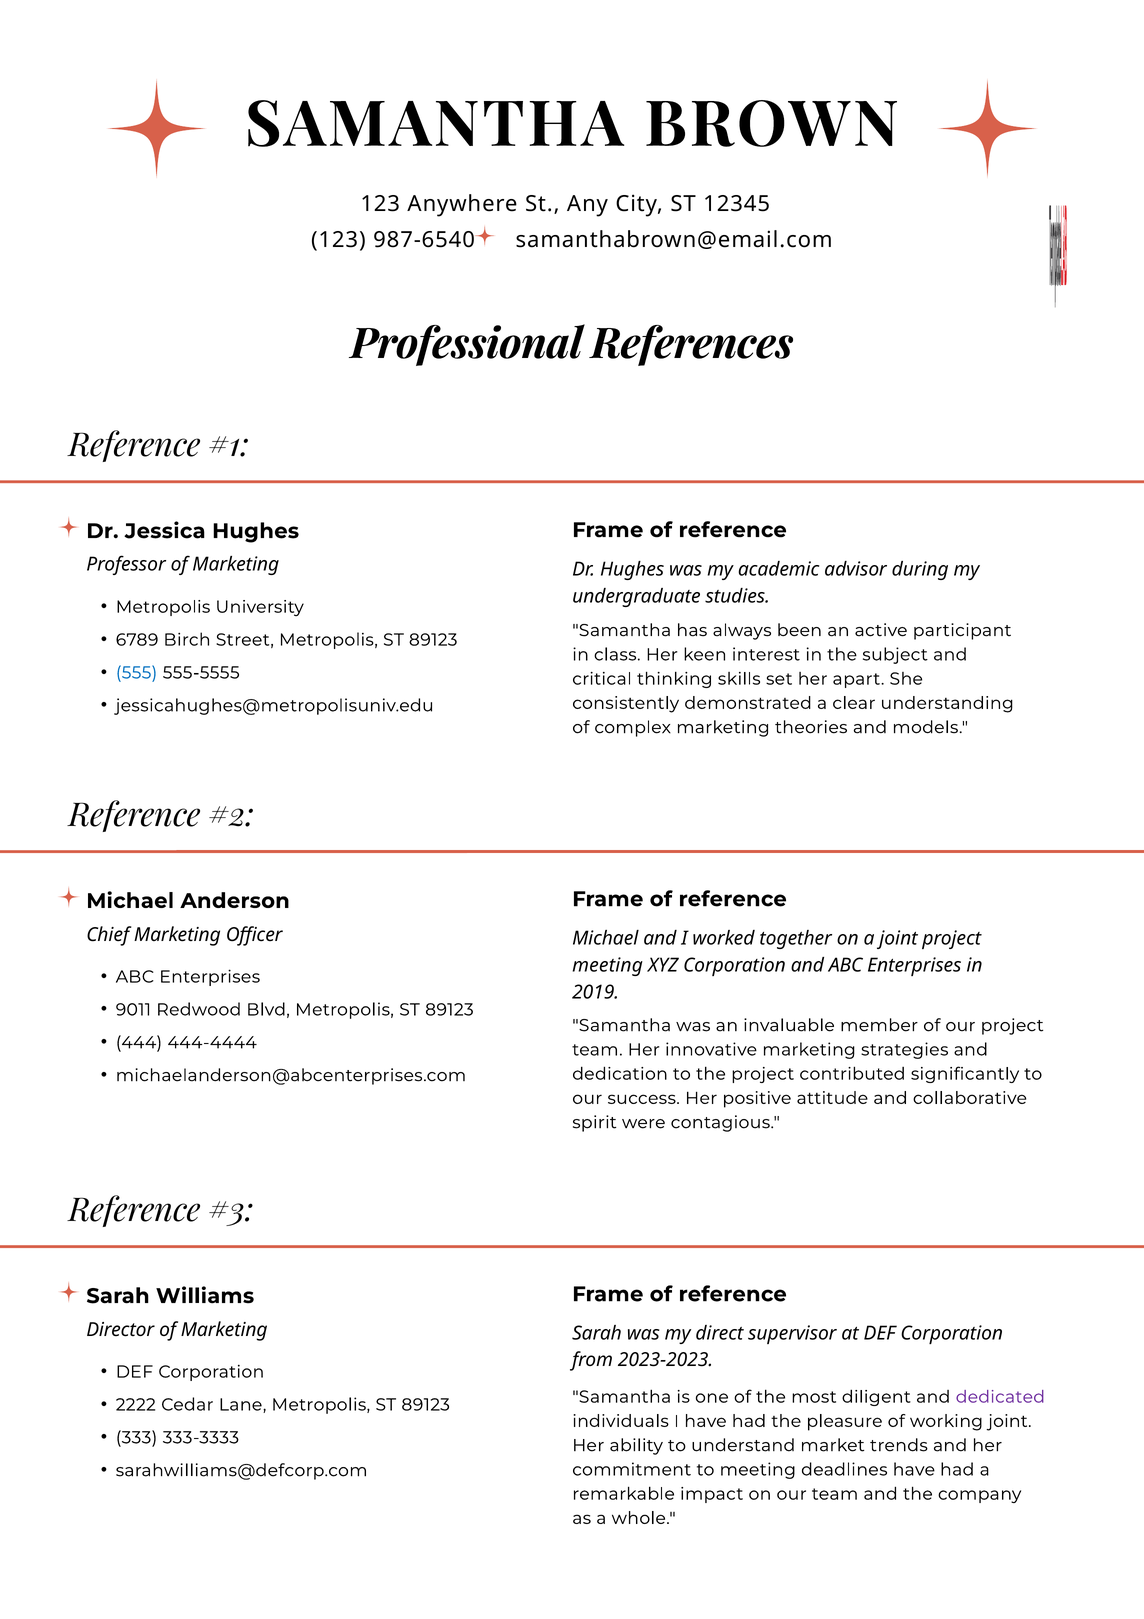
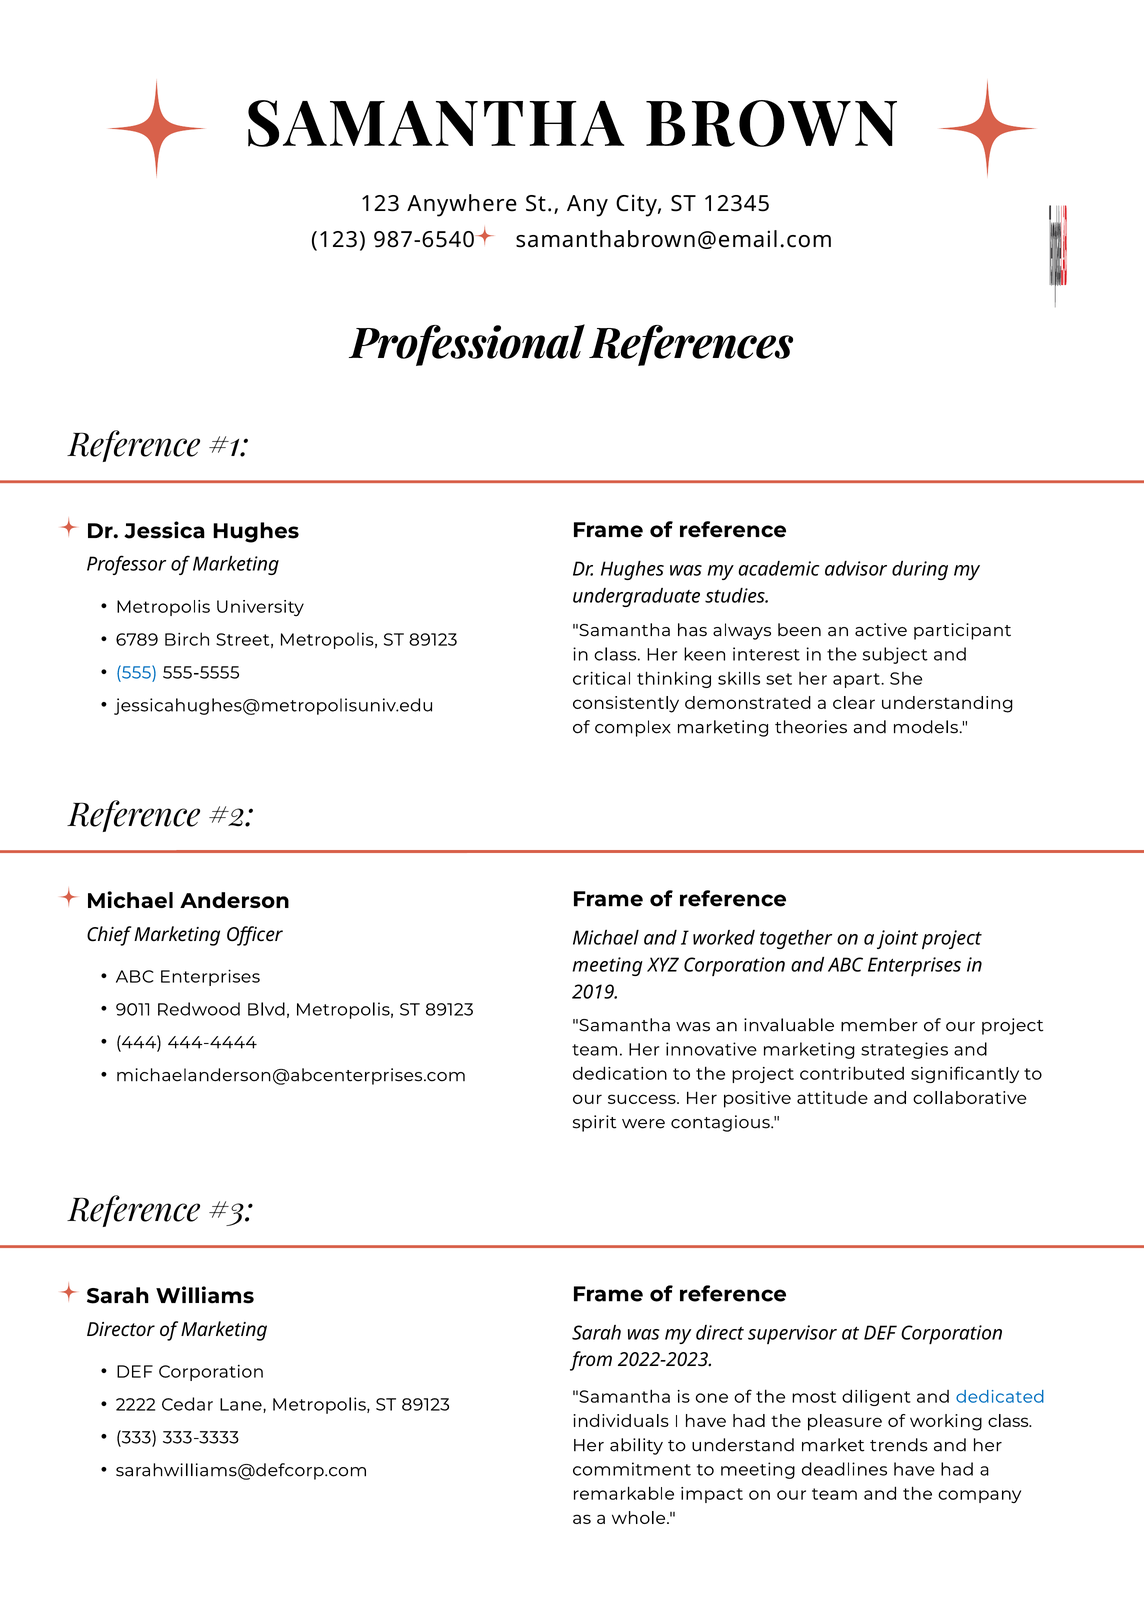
2023-2023: 2023-2023 -> 2022-2023 (666, 1360)
dedicated colour: purple -> blue (1000, 1397)
working joint: joint -> class (1010, 1421)
